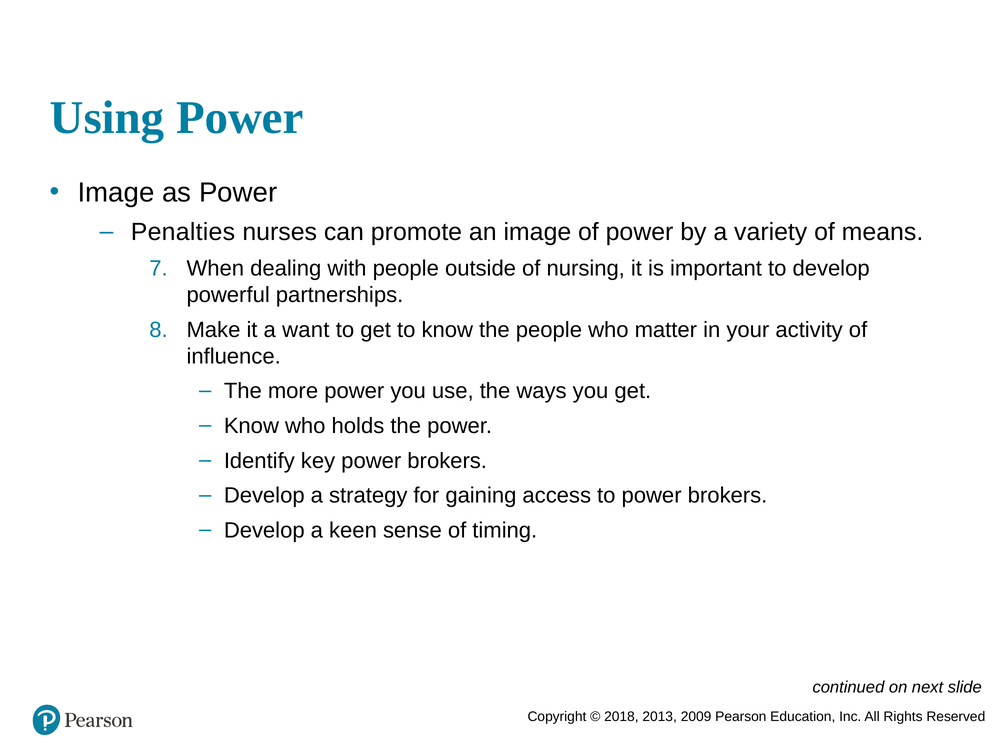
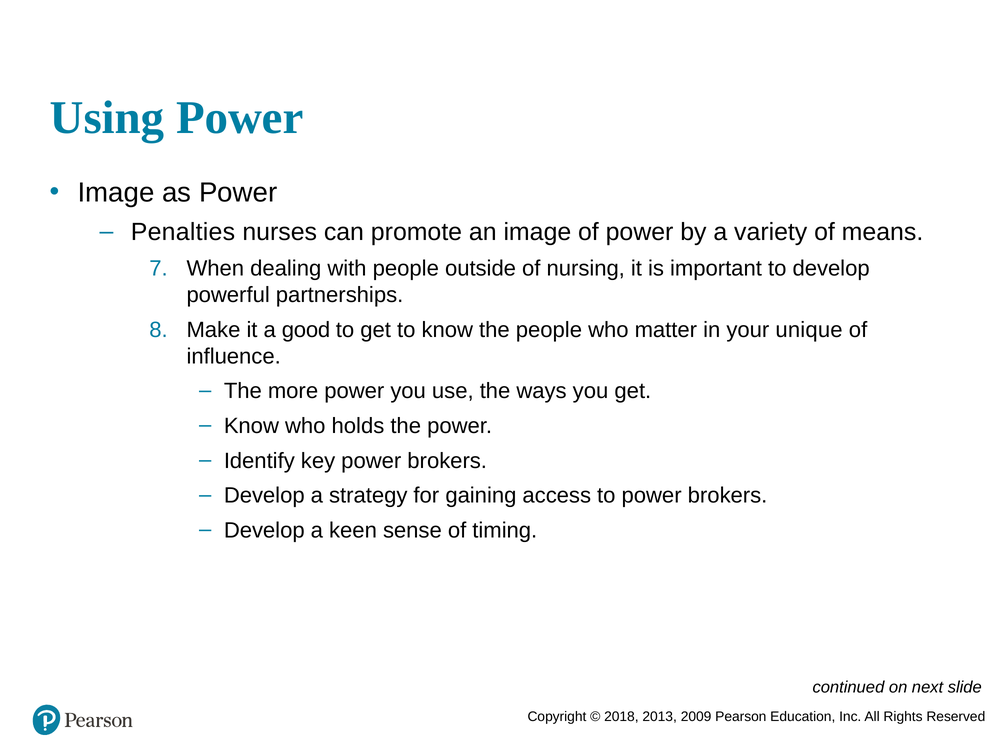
want: want -> good (306, 330)
activity: activity -> unique (809, 330)
